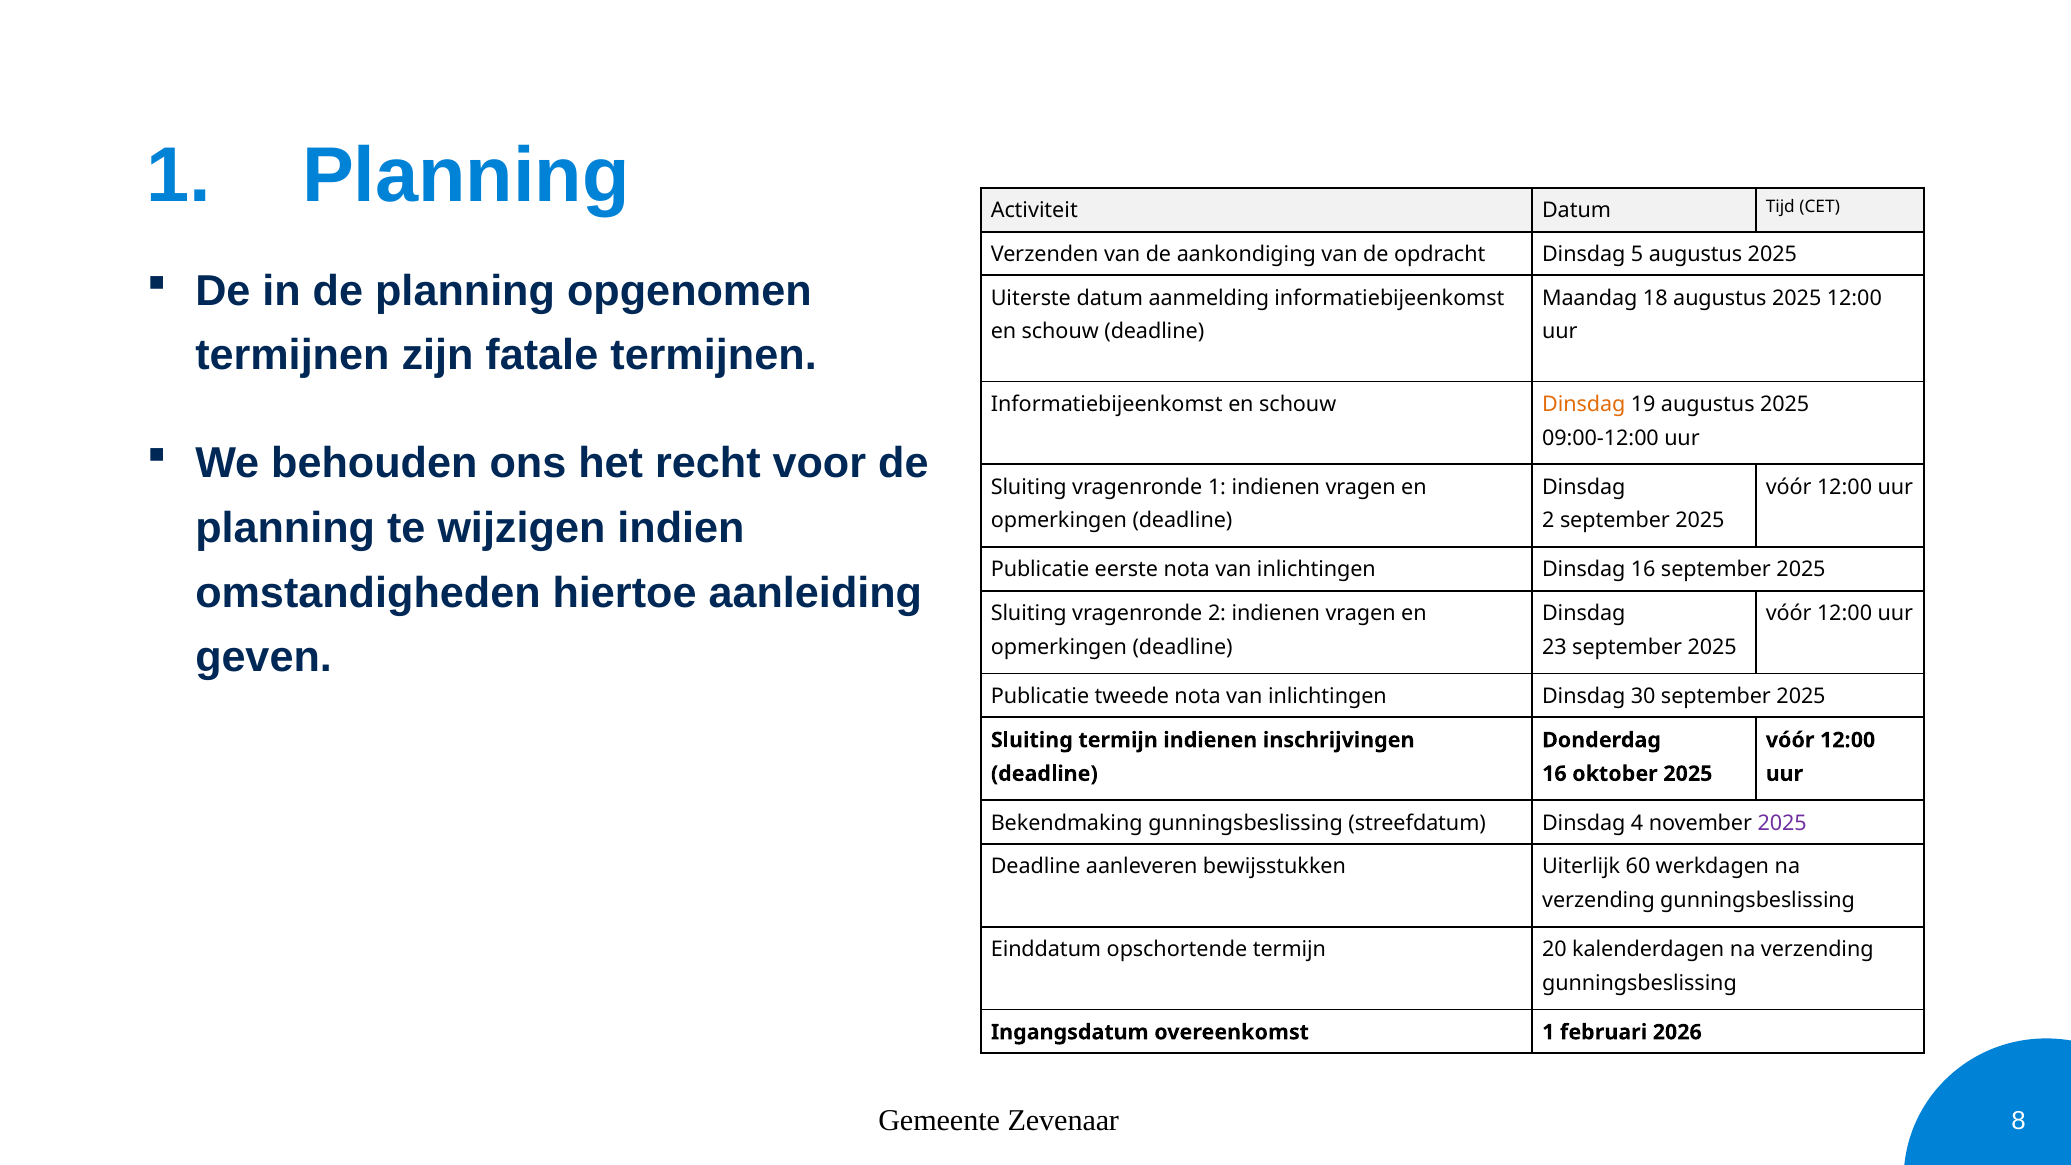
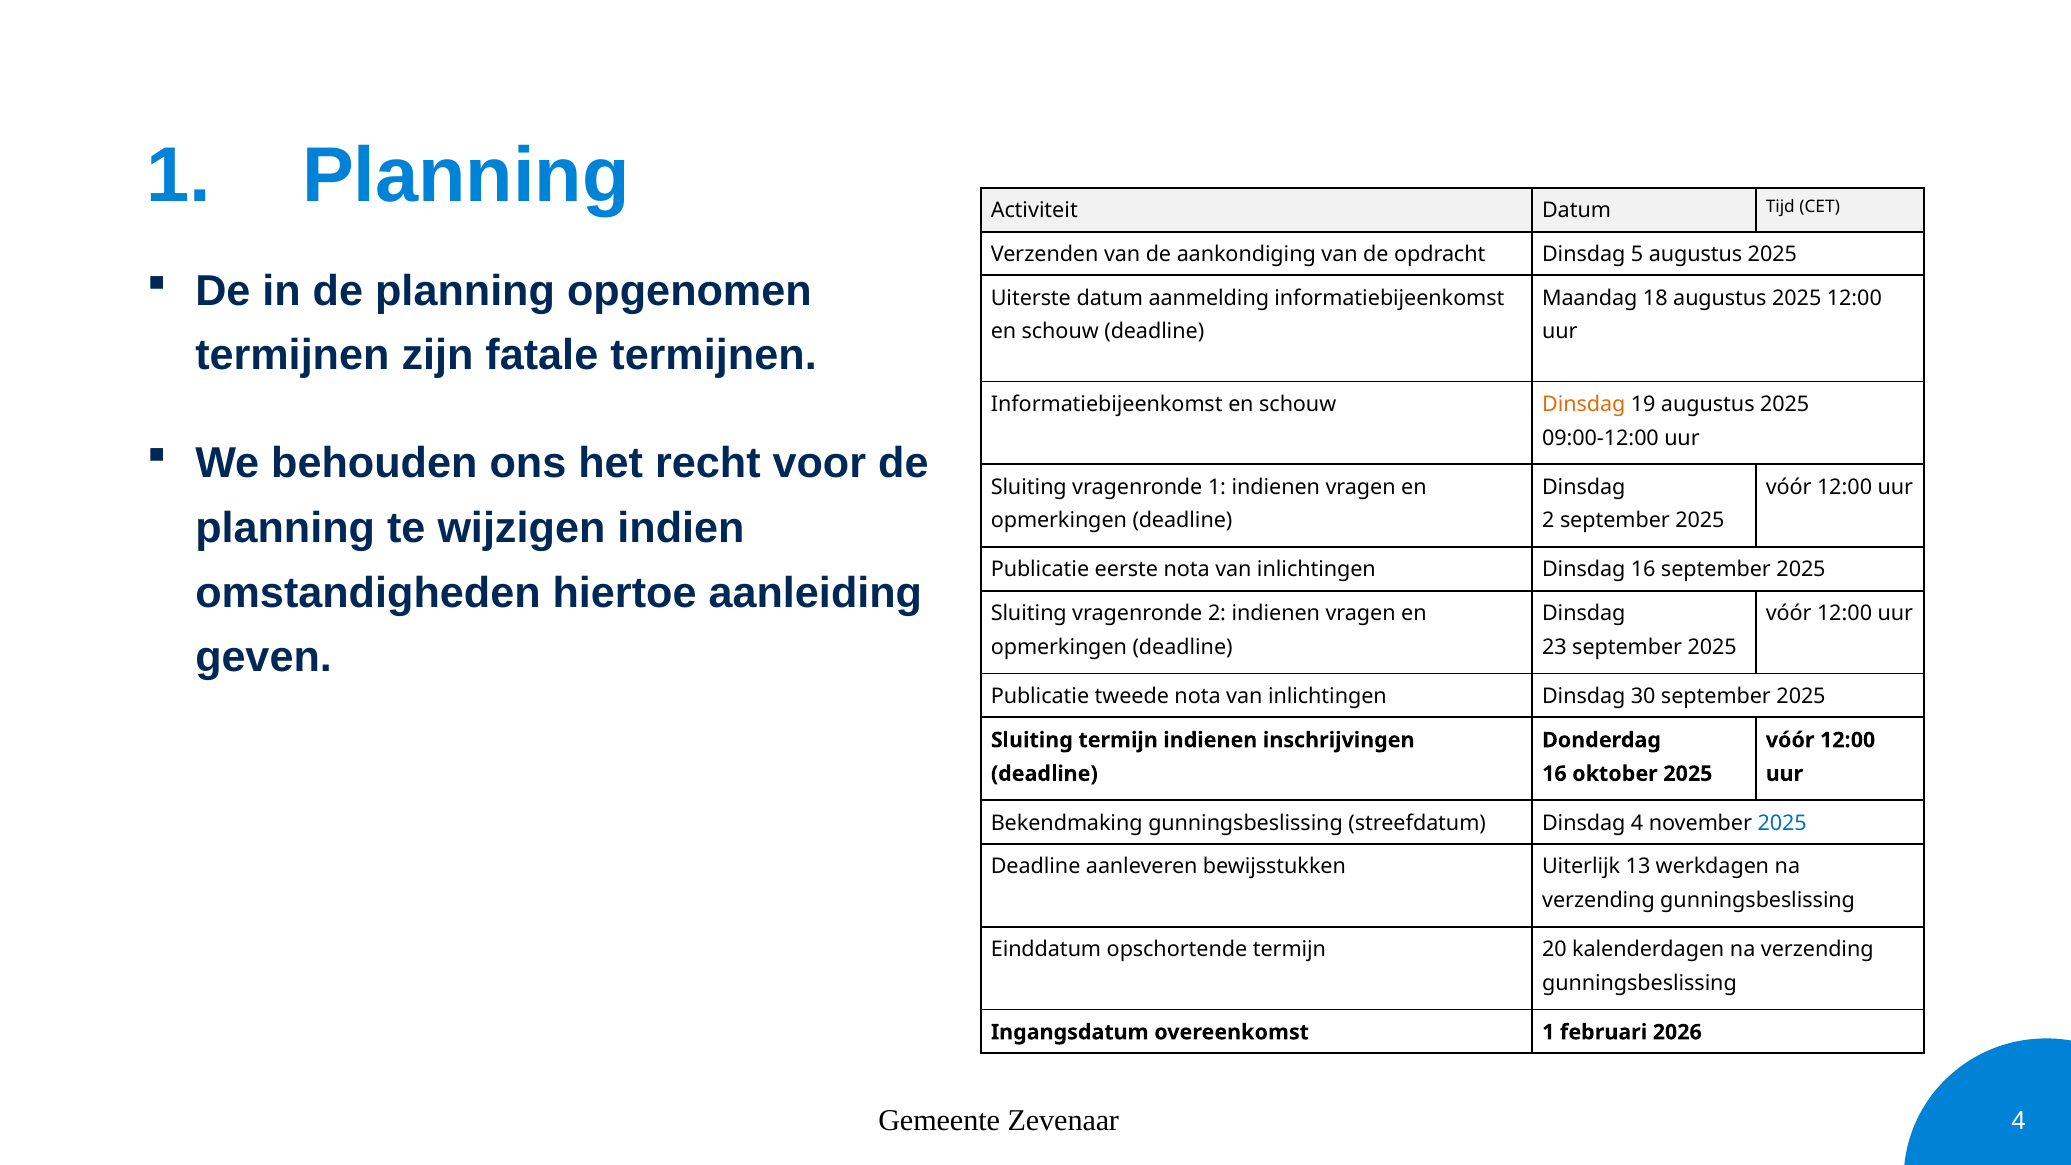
2025 colour: purple -> blue (1782, 823)
60: 60 -> 13 (1638, 867)
Zevenaar 8: 8 -> 4 (2018, 1121)
